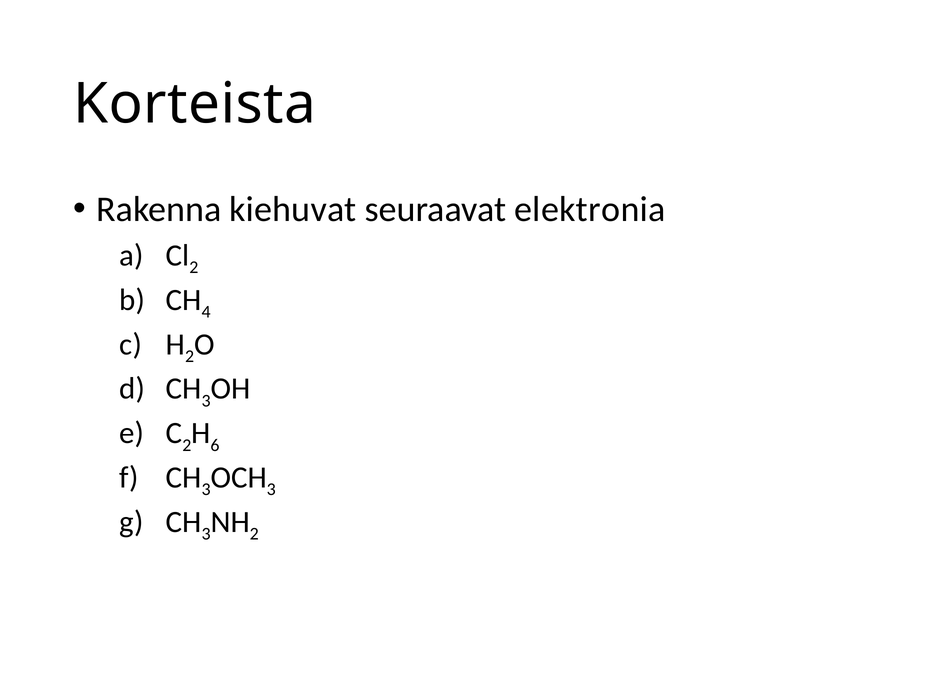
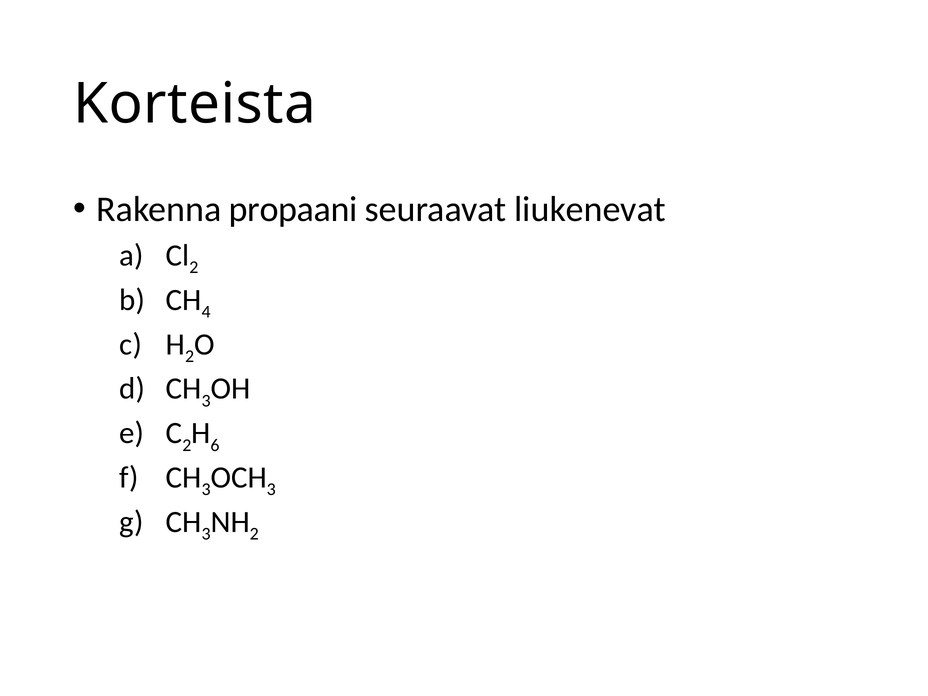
kiehuvat: kiehuvat -> propaani (293, 209)
elektronia: elektronia -> liukenevat (590, 209)
